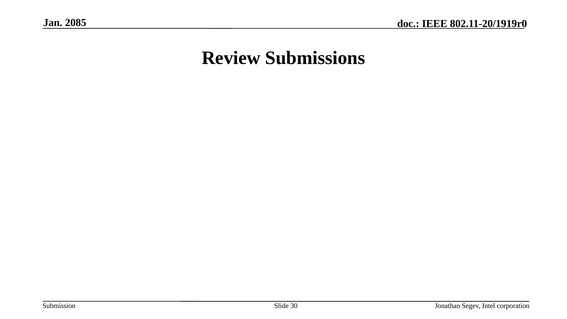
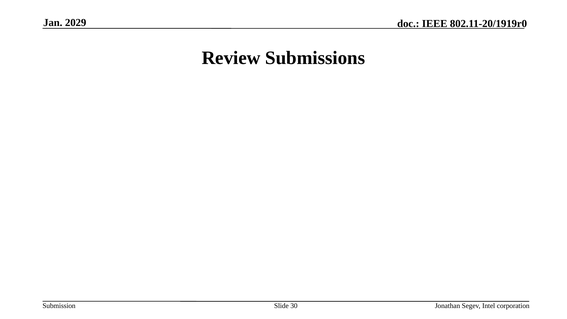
2085: 2085 -> 2029 (76, 23)
